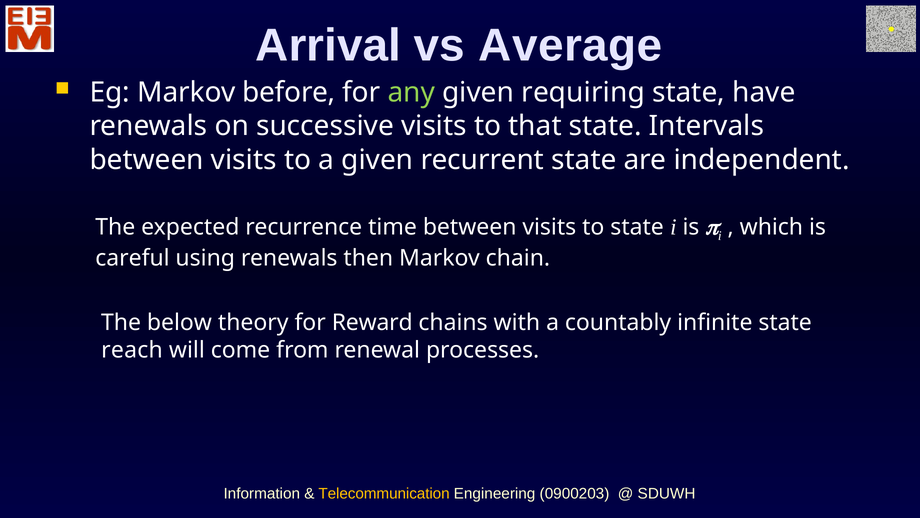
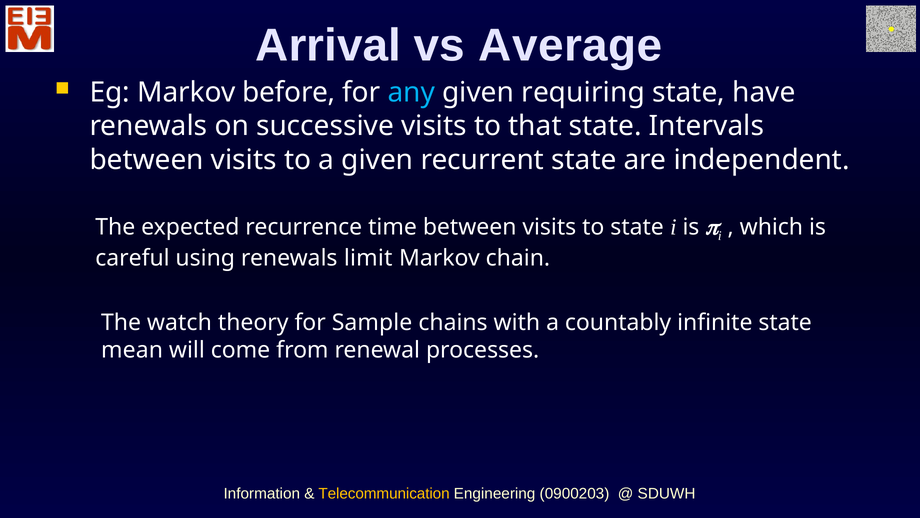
any colour: light green -> light blue (411, 92)
then: then -> limit (368, 258)
below: below -> watch (179, 323)
Reward: Reward -> Sample (372, 323)
reach: reach -> mean (132, 350)
